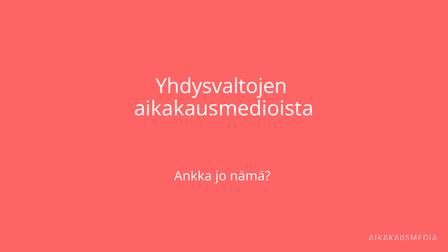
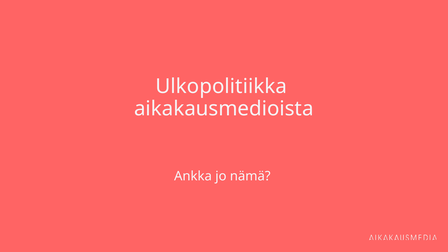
Yhdysvaltojen: Yhdysvaltojen -> Ulkopolitiikka (221, 86)
